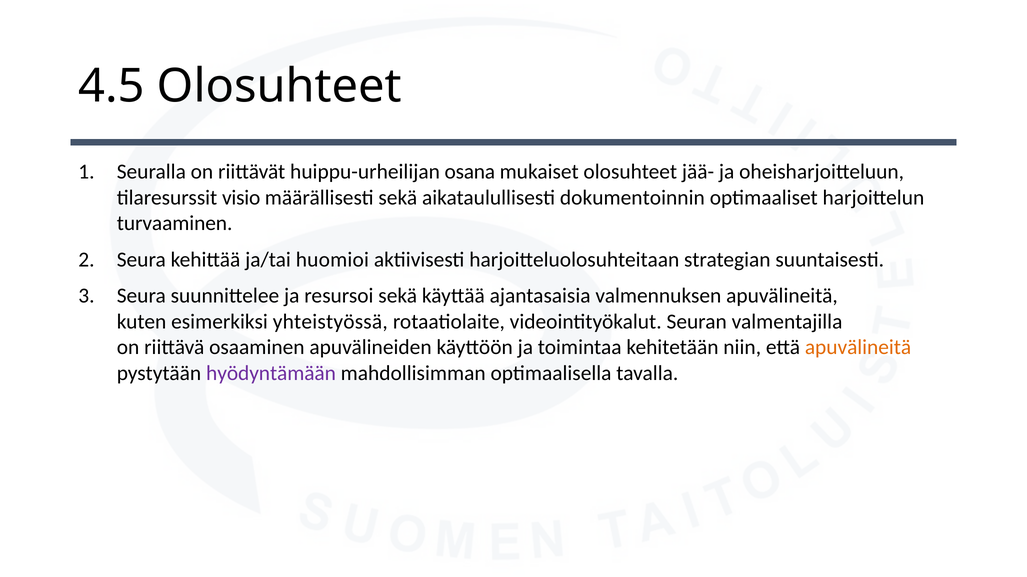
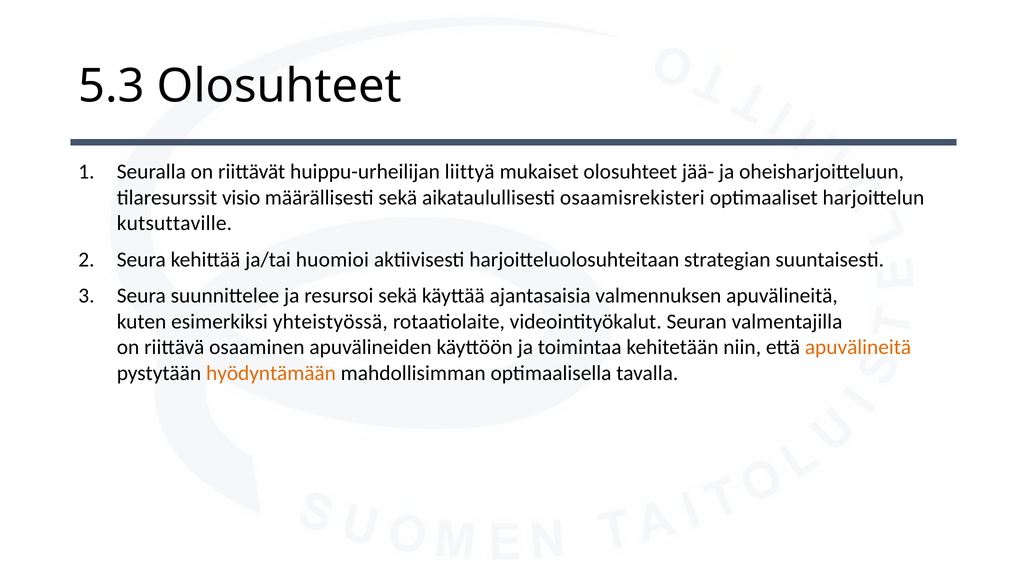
4.5: 4.5 -> 5.3 (112, 86)
osana: osana -> liittyä (470, 172)
dokumentoinnin: dokumentoinnin -> osaamisrekisteri (632, 198)
turvaaminen: turvaaminen -> kutsuttaville (174, 223)
hyödyntämään colour: purple -> orange (271, 373)
